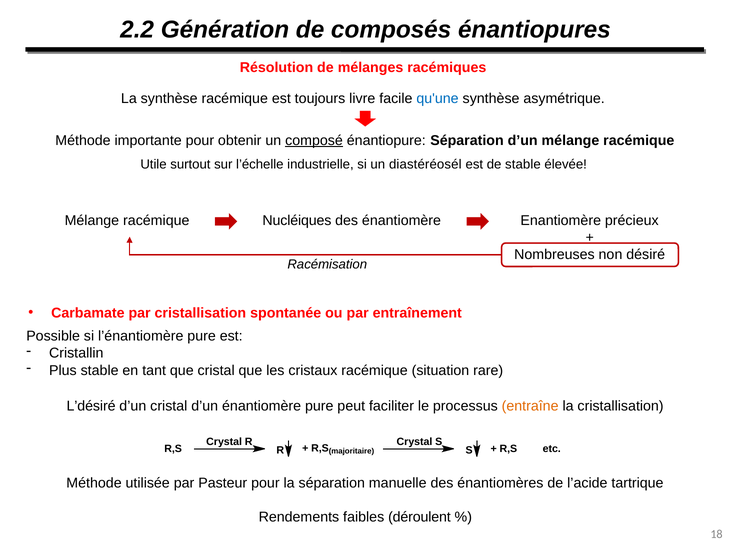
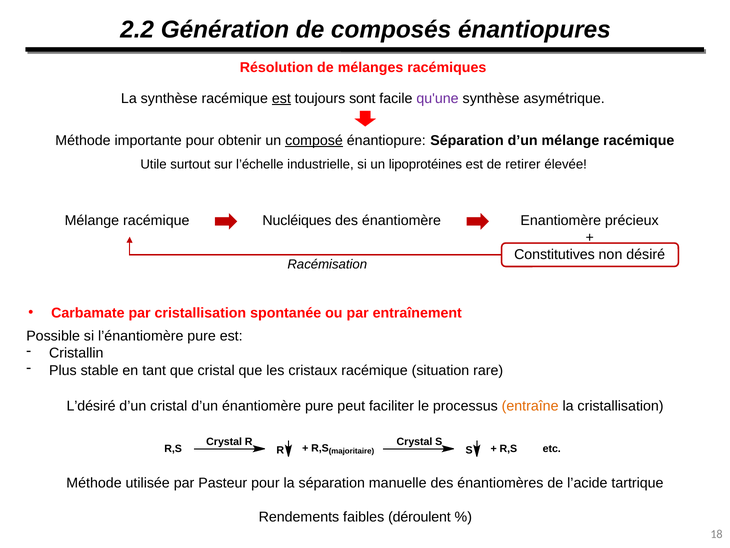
est underline: none -> present (281, 98)
livre: livre -> sont (362, 98)
qu'une colour: blue -> purple (437, 98)
diastéréosél: diastéréosél -> lipoprotéines (425, 164)
de stable: stable -> retirer (523, 164)
Nombreuses: Nombreuses -> Constitutives (554, 254)
